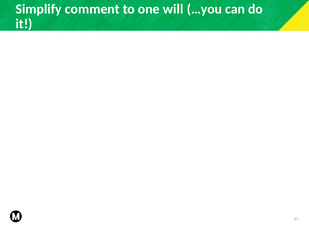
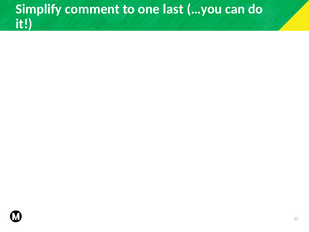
will: will -> last (173, 9)
